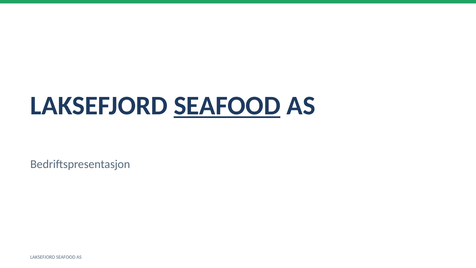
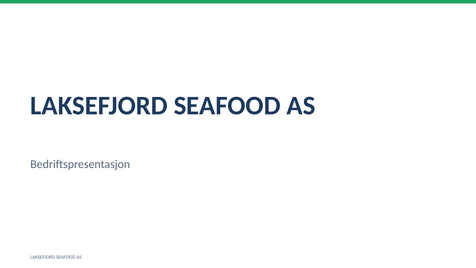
SEAFOOD underline: present -> none (227, 106)
